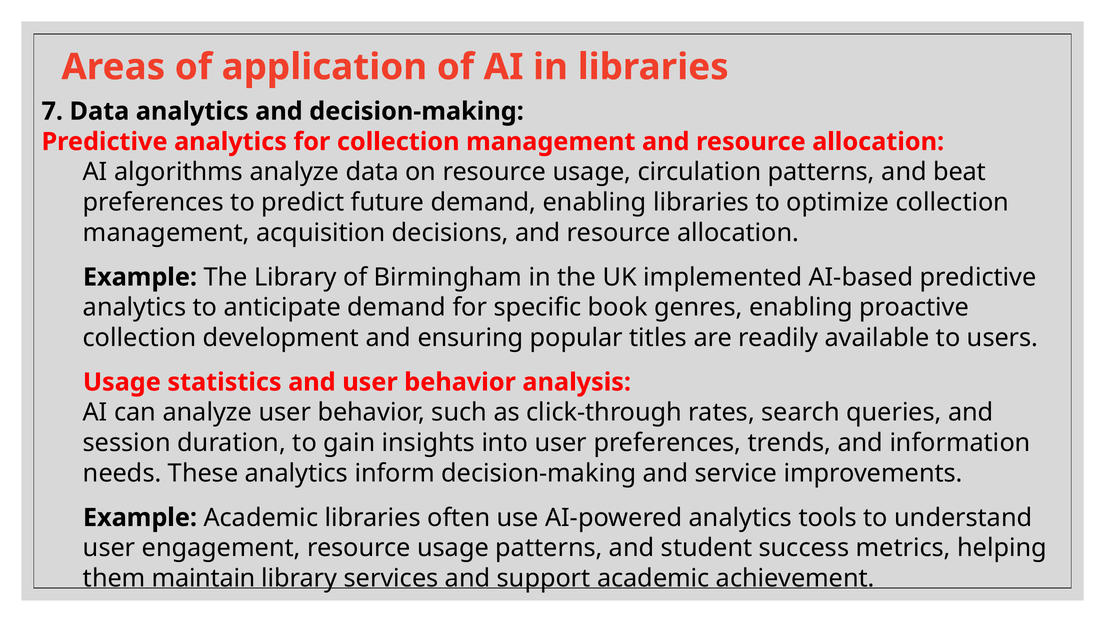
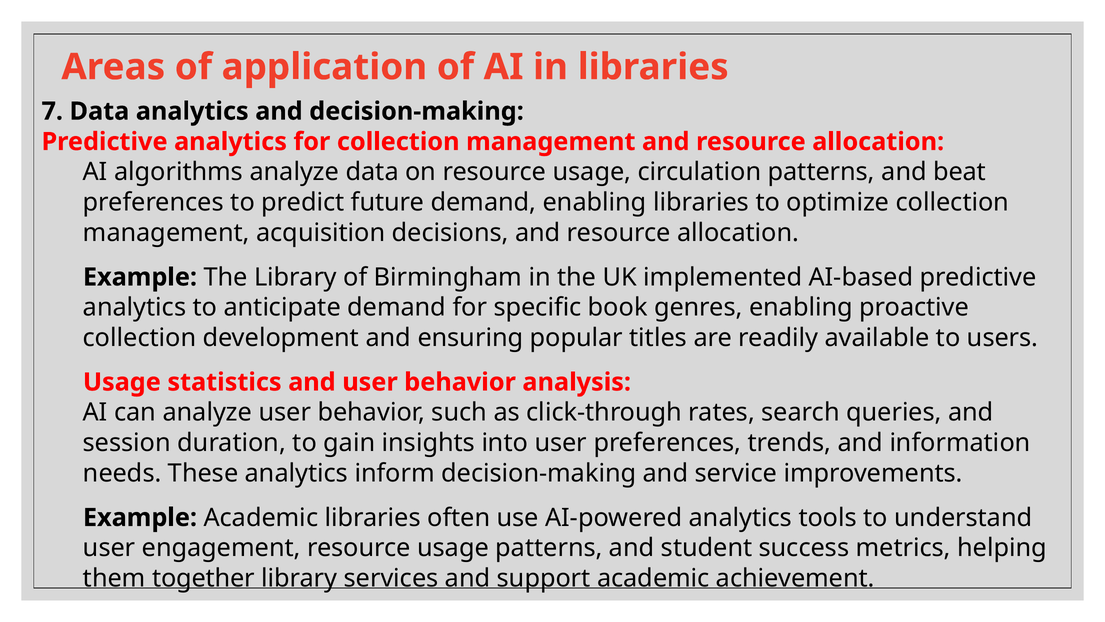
maintain: maintain -> together (203, 578)
